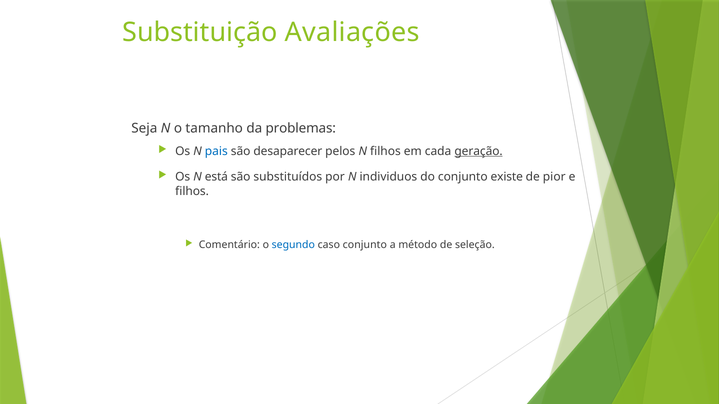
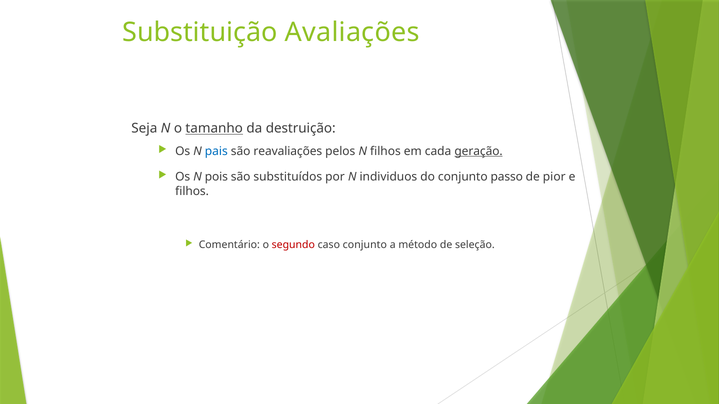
tamanho underline: none -> present (214, 129)
problemas: problemas -> destruição (301, 129)
desaparecer: desaparecer -> reavaliações (288, 151)
está: está -> pois (216, 177)
existe: existe -> passo (507, 177)
segundo colour: blue -> red (293, 245)
